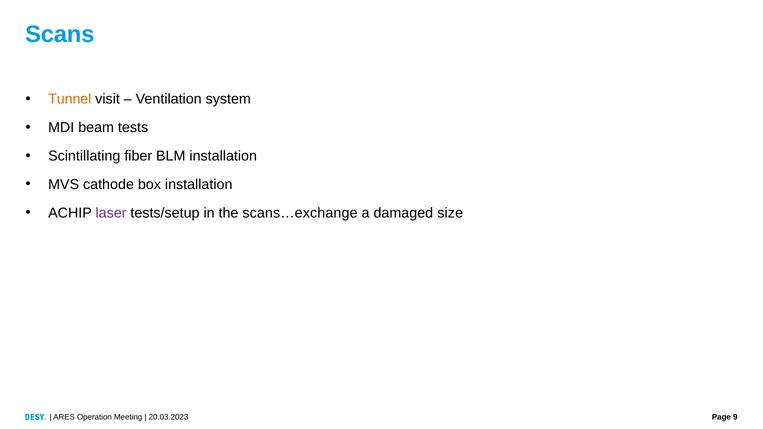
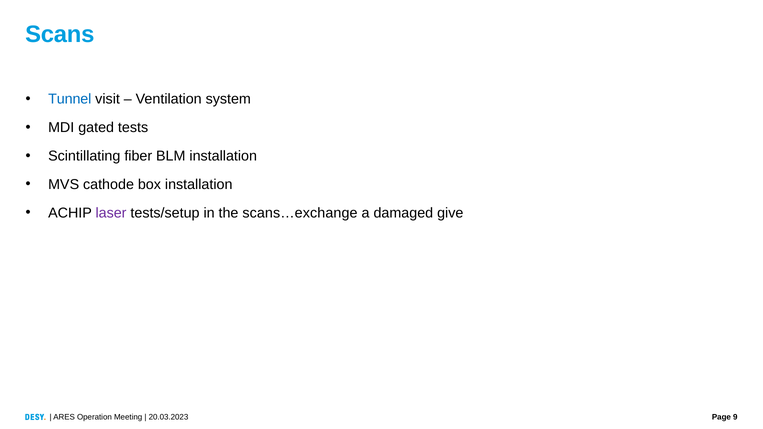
Tunnel colour: orange -> blue (70, 99)
beam: beam -> gated (96, 128)
size: size -> give (450, 213)
